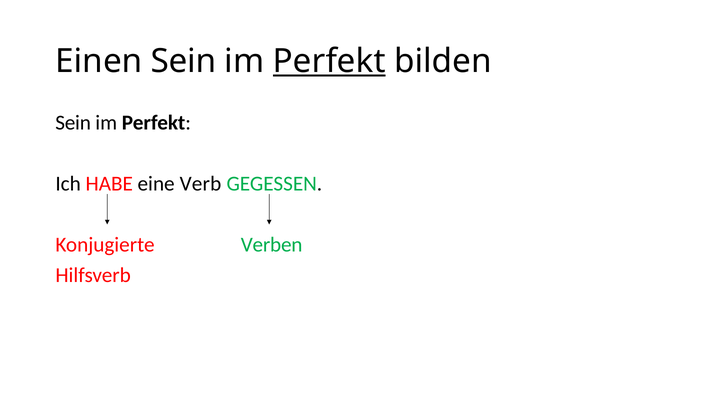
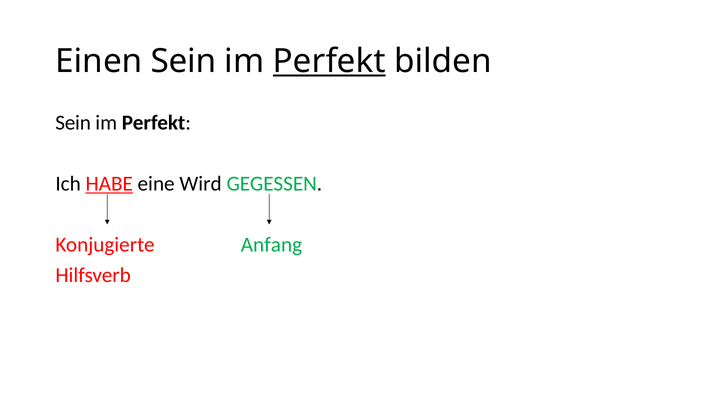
HABE underline: none -> present (109, 184)
Verb: Verb -> Wird (201, 184)
Verben: Verben -> Anfang (271, 245)
